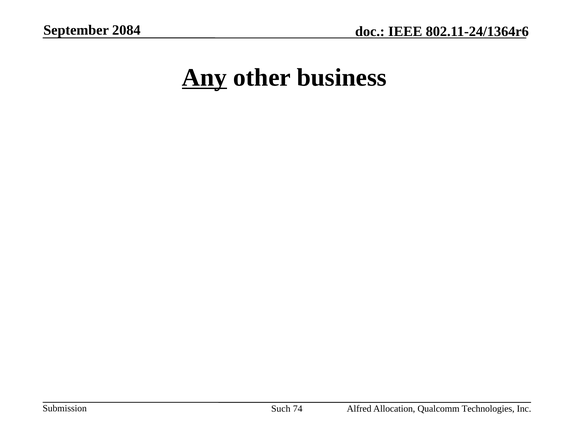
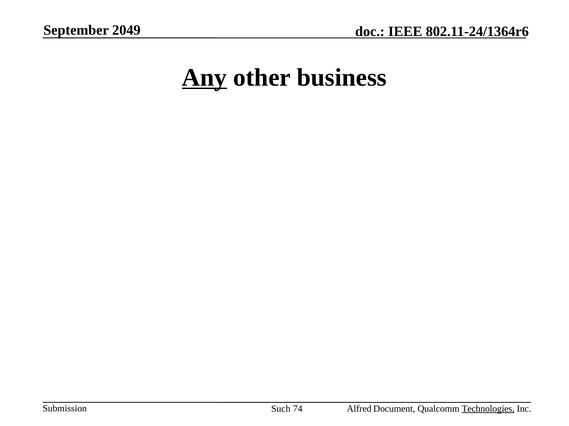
2084: 2084 -> 2049 (126, 30)
Allocation: Allocation -> Document (394, 409)
Technologies underline: none -> present (488, 409)
